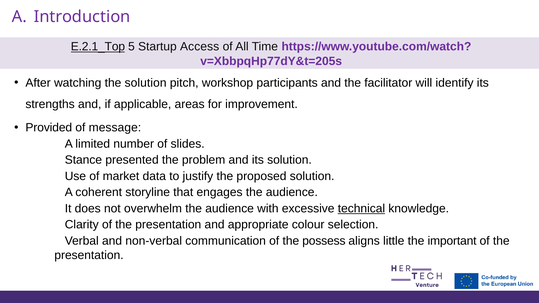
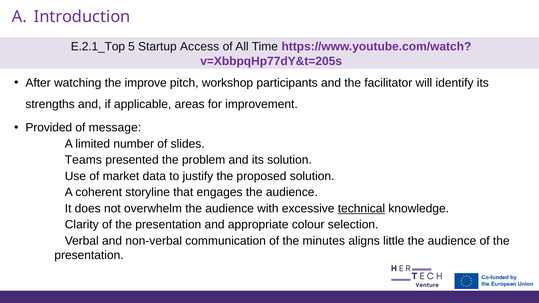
E.2.1_Top underline: present -> none (98, 47)
the solution: solution -> improve (146, 83)
Stance: Stance -> Teams (83, 160)
possess: possess -> minutes (324, 241)
important: important -> audience (452, 241)
